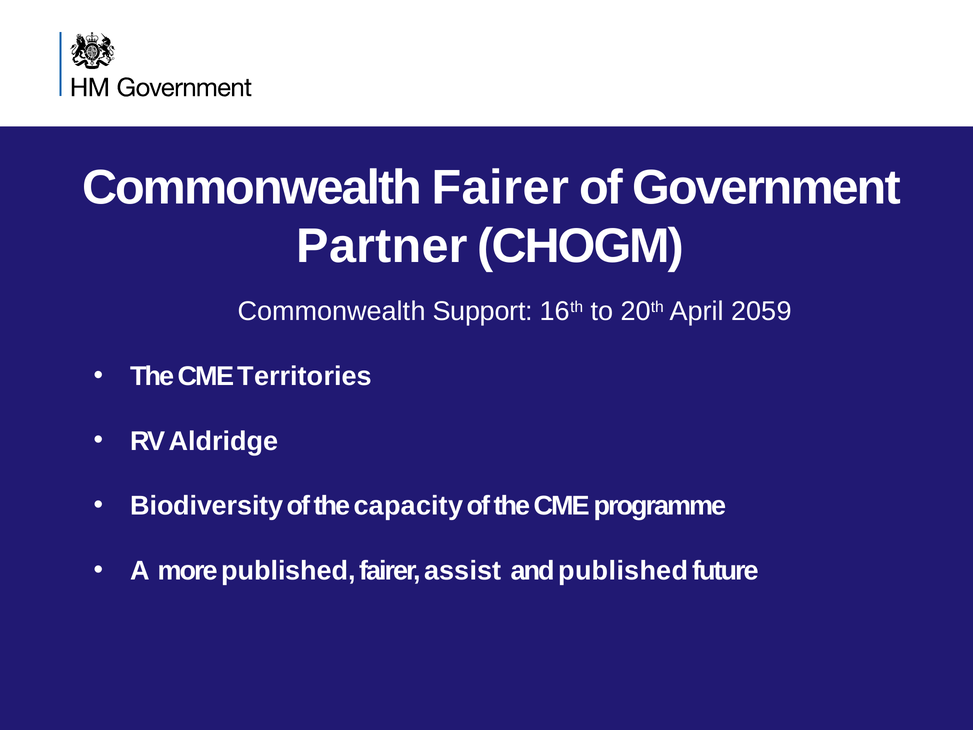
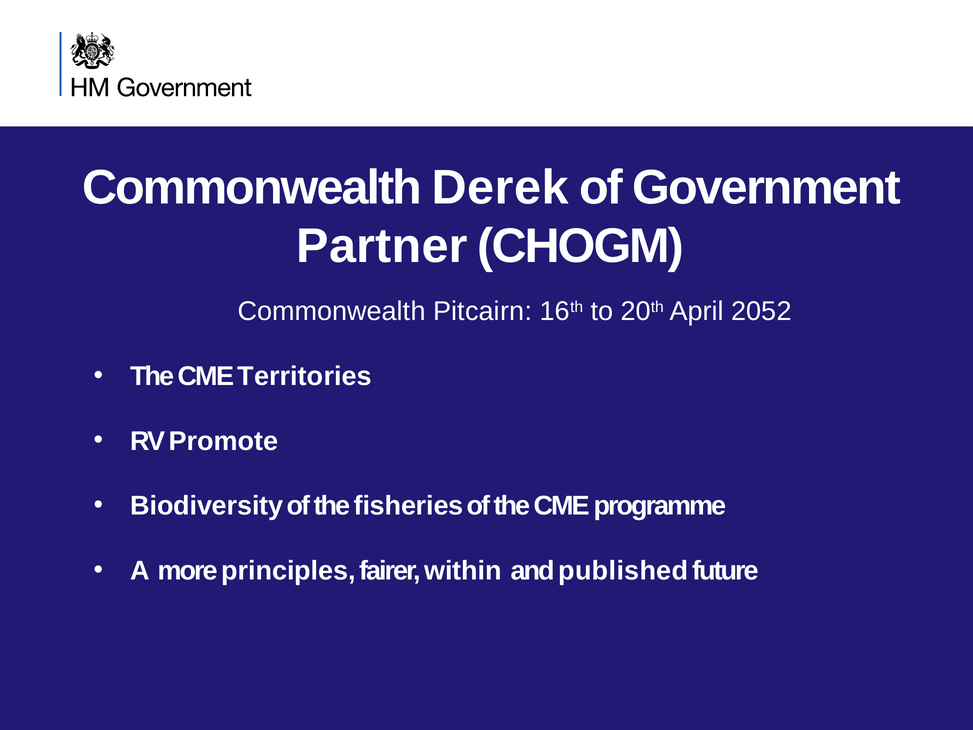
Commonwealth Fairer: Fairer -> Derek (500, 188)
Support: Support -> Pitcairn (483, 311)
2059: 2059 -> 2052 (761, 311)
Aldridge: Aldridge -> Promote (224, 441)
capacity: capacity -> fisheries (409, 506)
more published: published -> principles (289, 571)
assist: assist -> within (463, 571)
